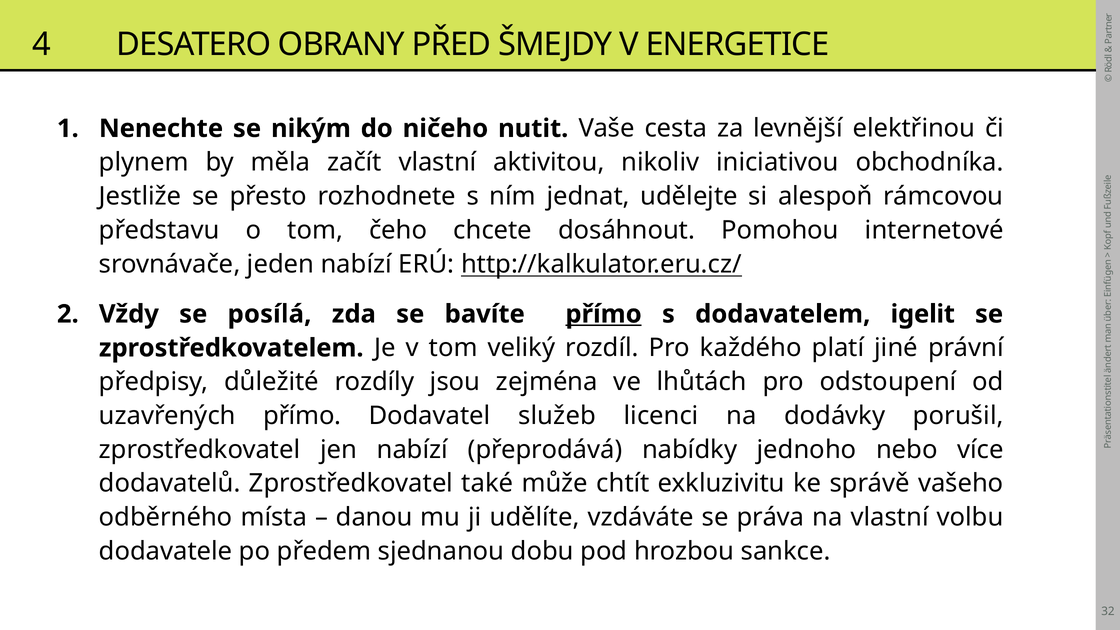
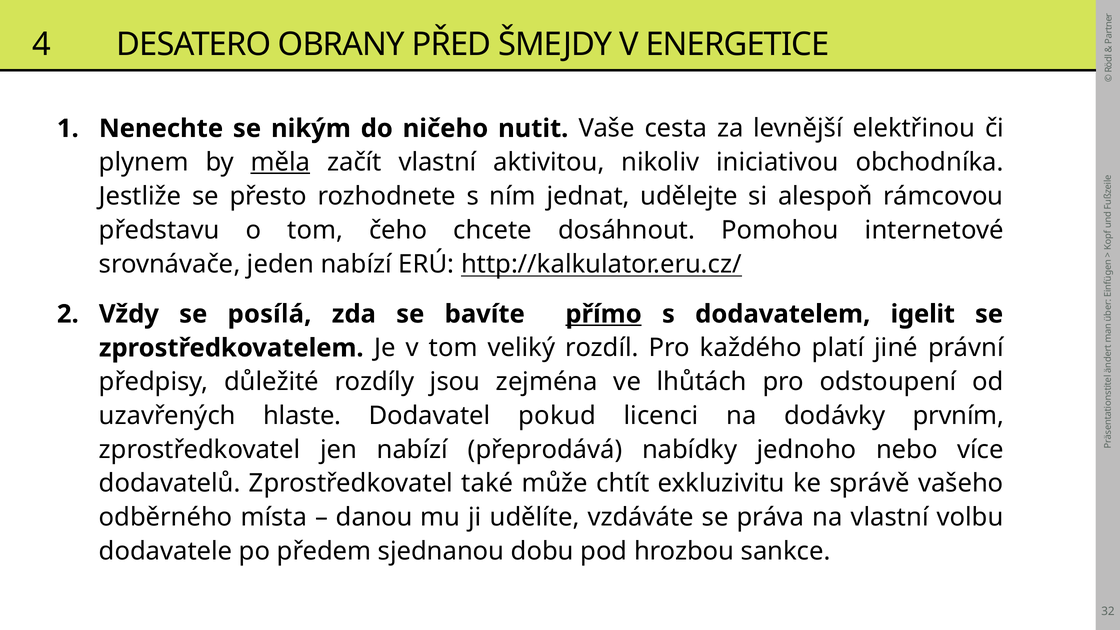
měla underline: none -> present (280, 162)
uzavřených přímo: přímo -> hlaste (302, 416)
služeb: služeb -> pokud (557, 416)
porušil: porušil -> prvním (958, 416)
